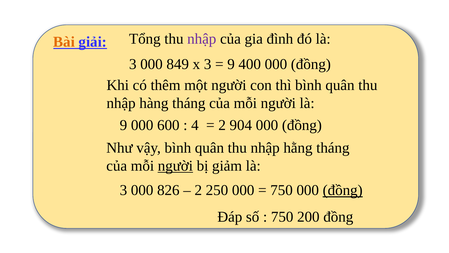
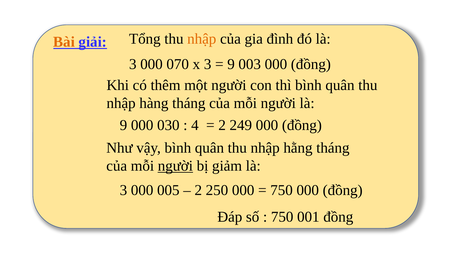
nhập colour: purple -> orange (202, 39)
849: 849 -> 070 (178, 64)
400: 400 -> 003 (250, 64)
600: 600 -> 030 (168, 125)
904: 904 -> 249 (241, 125)
826: 826 -> 005 (168, 190)
đồng underline: present -> none (343, 190)
200: 200 -> 001 (308, 216)
